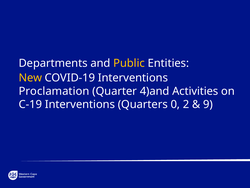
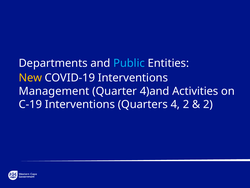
Public colour: yellow -> light blue (129, 63)
Proclamation: Proclamation -> Management (54, 91)
0: 0 -> 4 (175, 104)
9: 9 -> 2 (208, 104)
